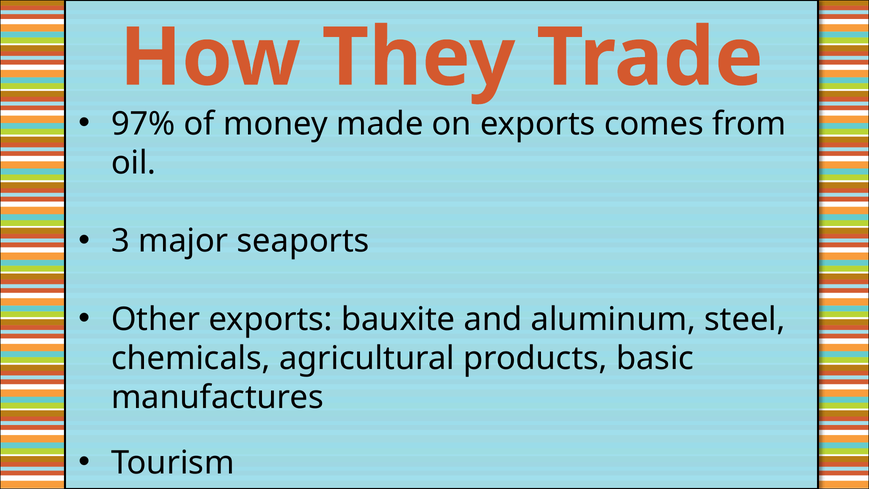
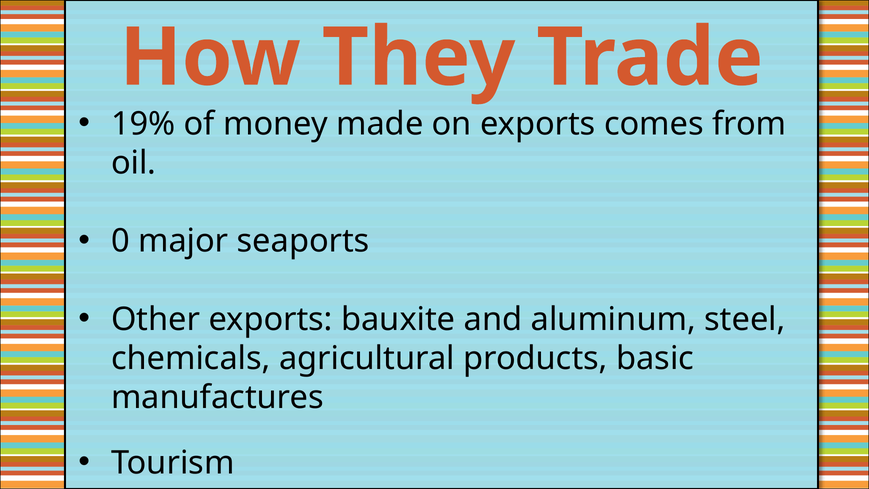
97%: 97% -> 19% (143, 124)
3: 3 -> 0 (120, 241)
